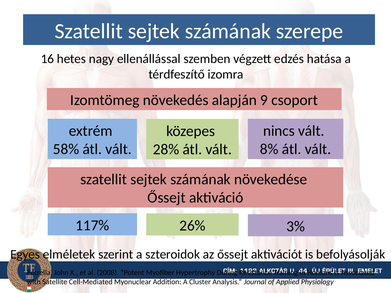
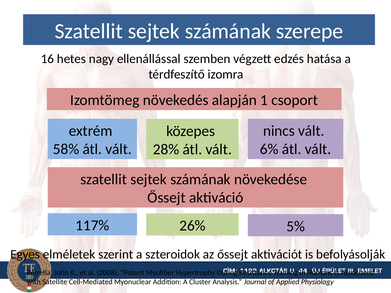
9: 9 -> 1 (264, 100)
8%: 8% -> 6% (269, 149)
3%: 3% -> 5% (296, 226)
